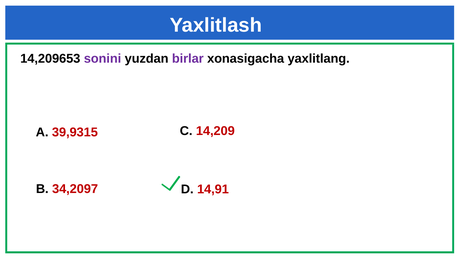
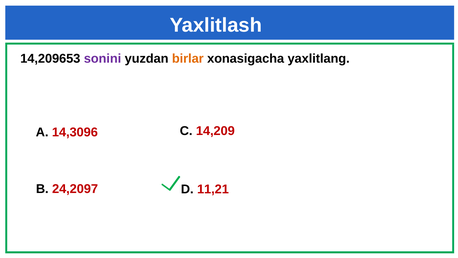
birlar colour: purple -> orange (188, 59)
39,9315: 39,9315 -> 14,3096 (75, 132)
34,2097: 34,2097 -> 24,2097 (75, 189)
14,91: 14,91 -> 11,21 (213, 189)
